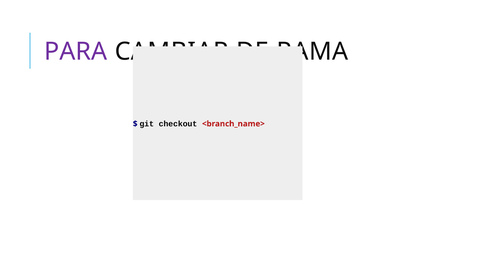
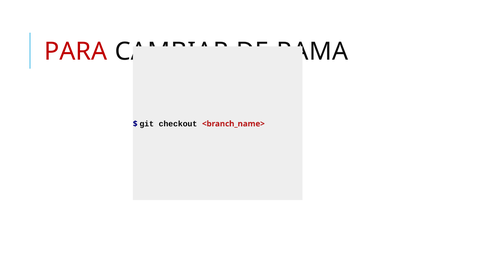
PARA colour: purple -> red (76, 52)
